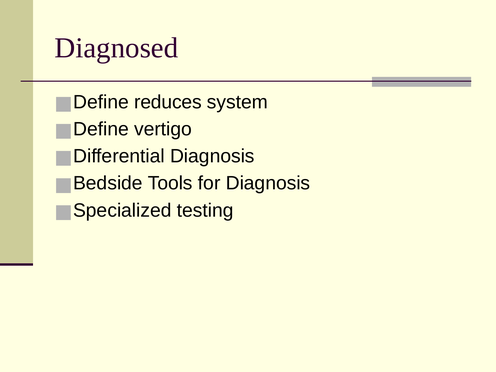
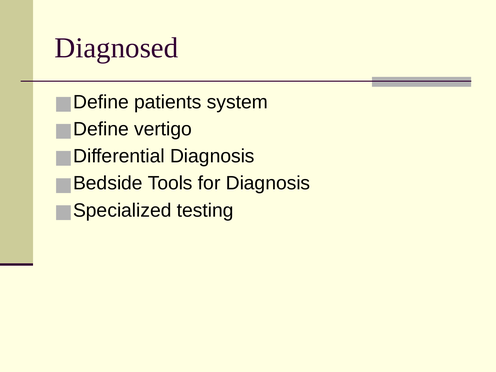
reduces: reduces -> patients (168, 102)
